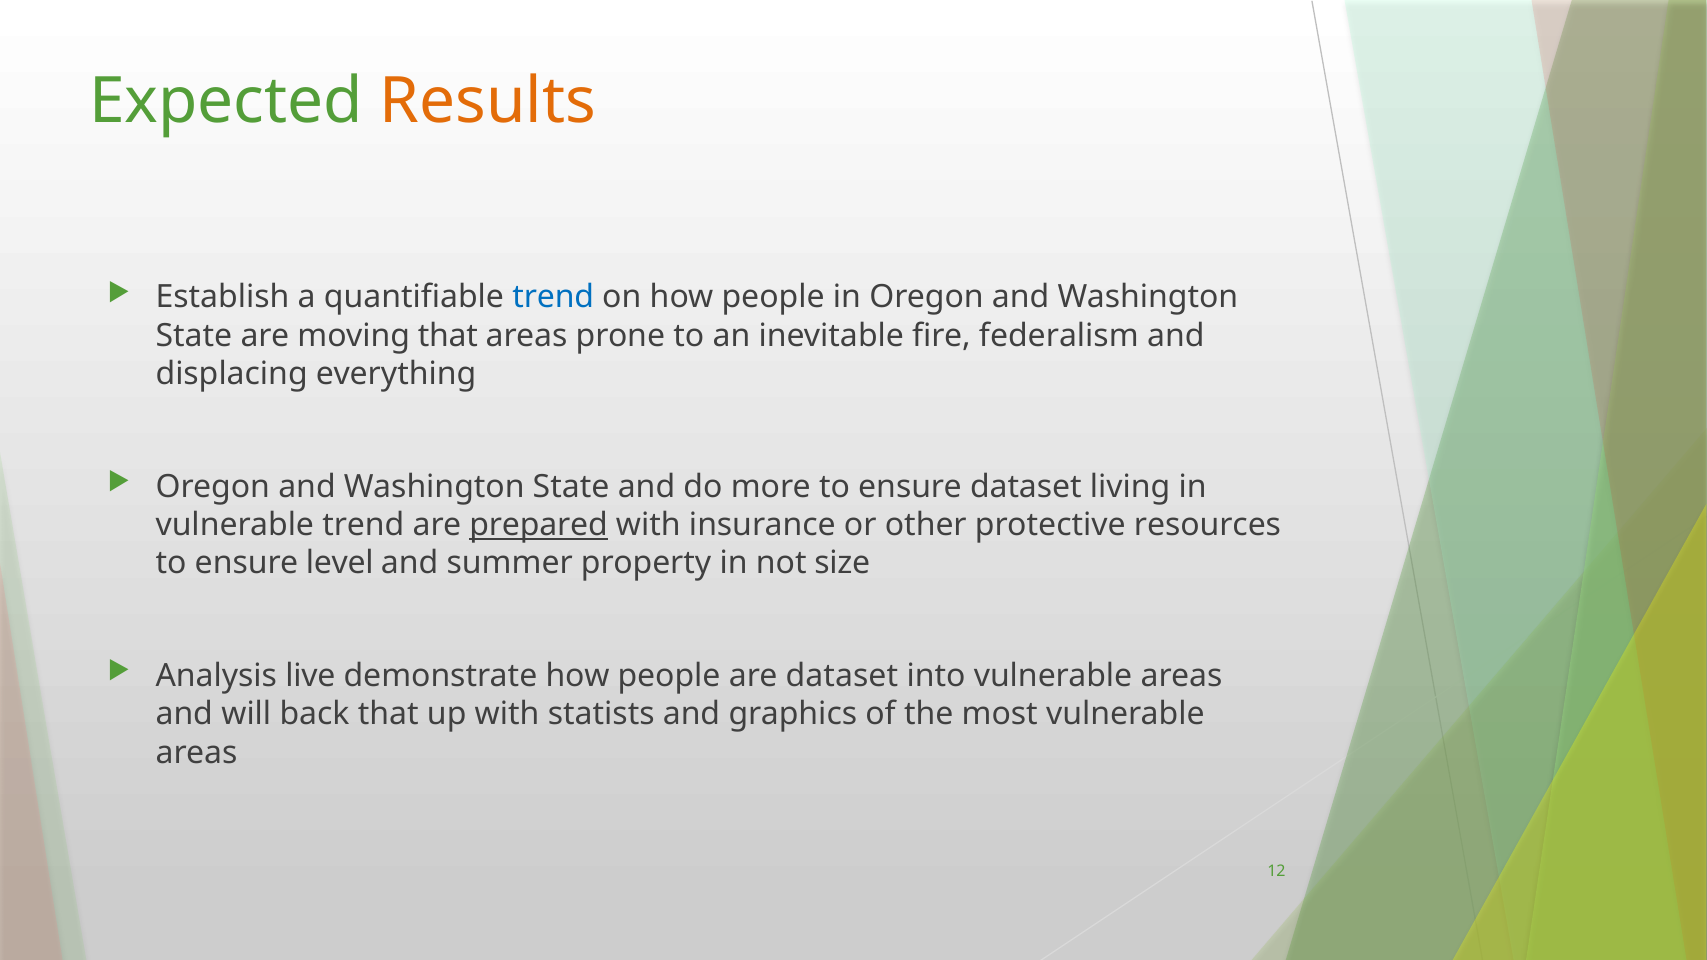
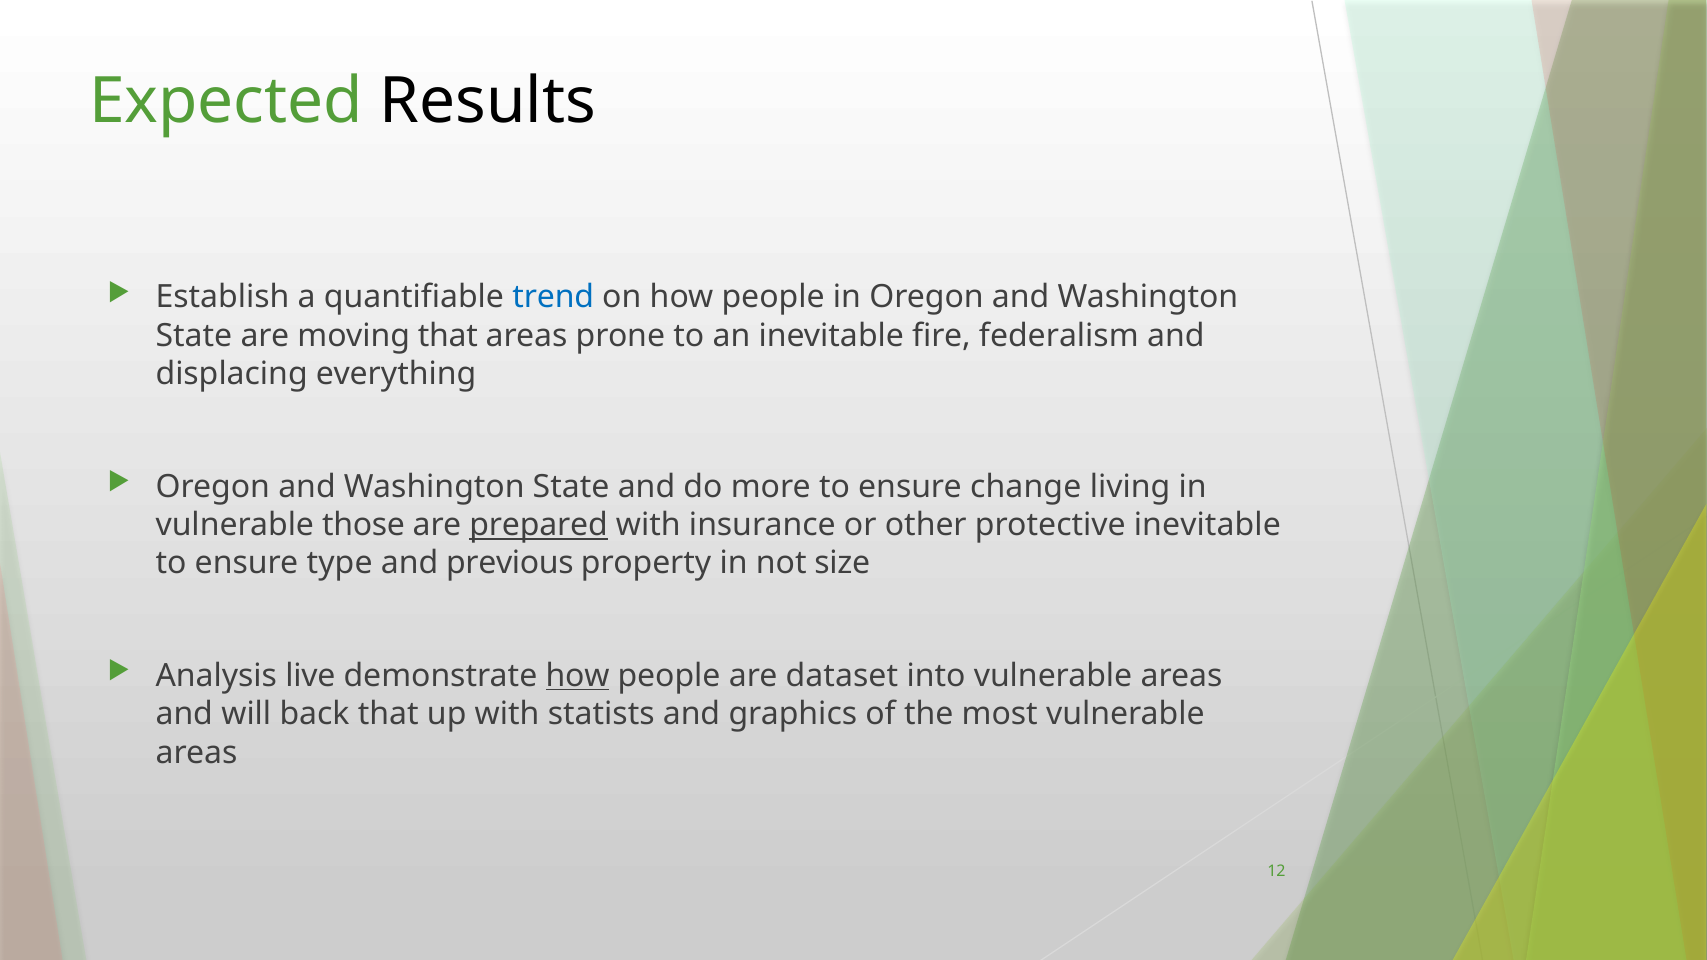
Results colour: orange -> black (488, 101)
ensure dataset: dataset -> change (1026, 487)
vulnerable trend: trend -> those (363, 525)
protective resources: resources -> inevitable (1207, 525)
level: level -> type (340, 563)
summer: summer -> previous (510, 563)
how underline: none -> present (578, 676)
